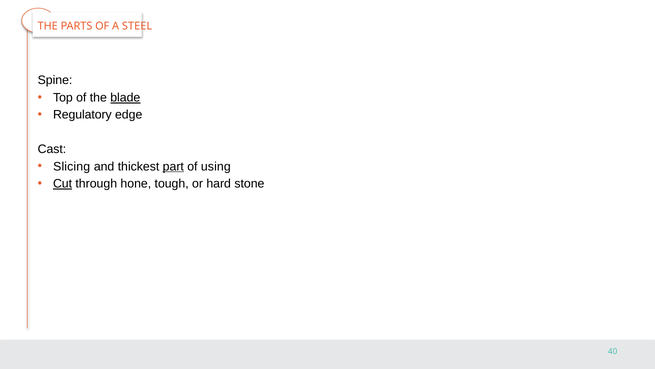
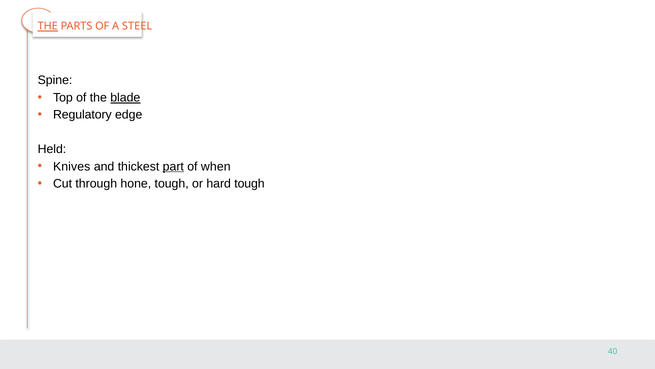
THE underline: none -> present (48, 26)
Cast: Cast -> Held (52, 149)
Slicing: Slicing -> Knives (72, 166)
using: using -> when (216, 166)
Cut underline: present -> none (63, 183)
hard stone: stone -> tough (249, 183)
